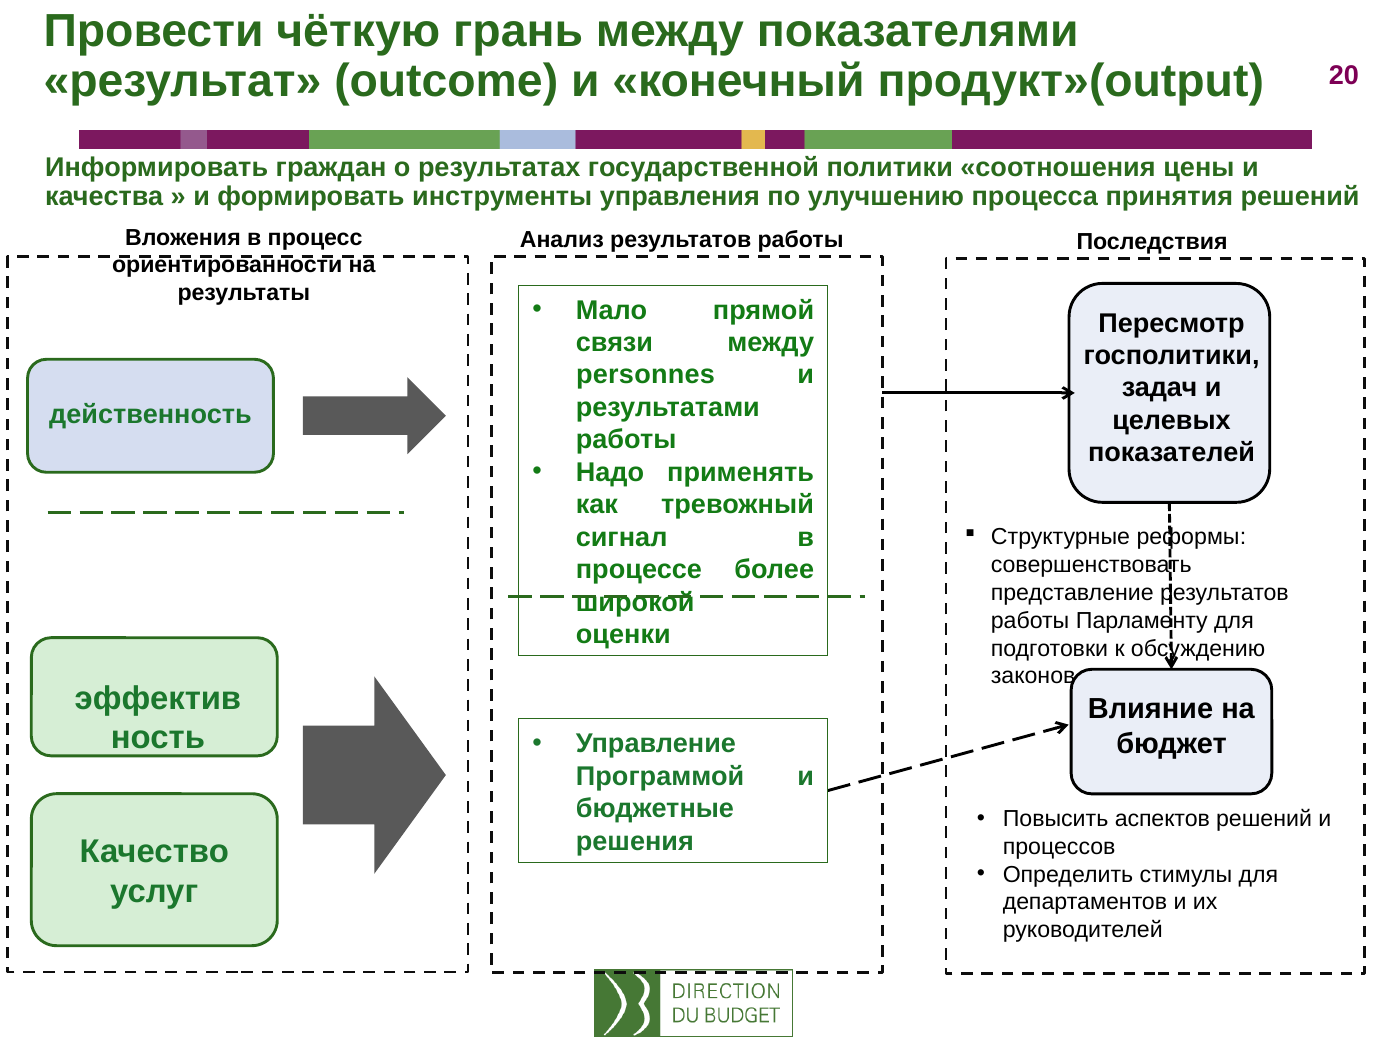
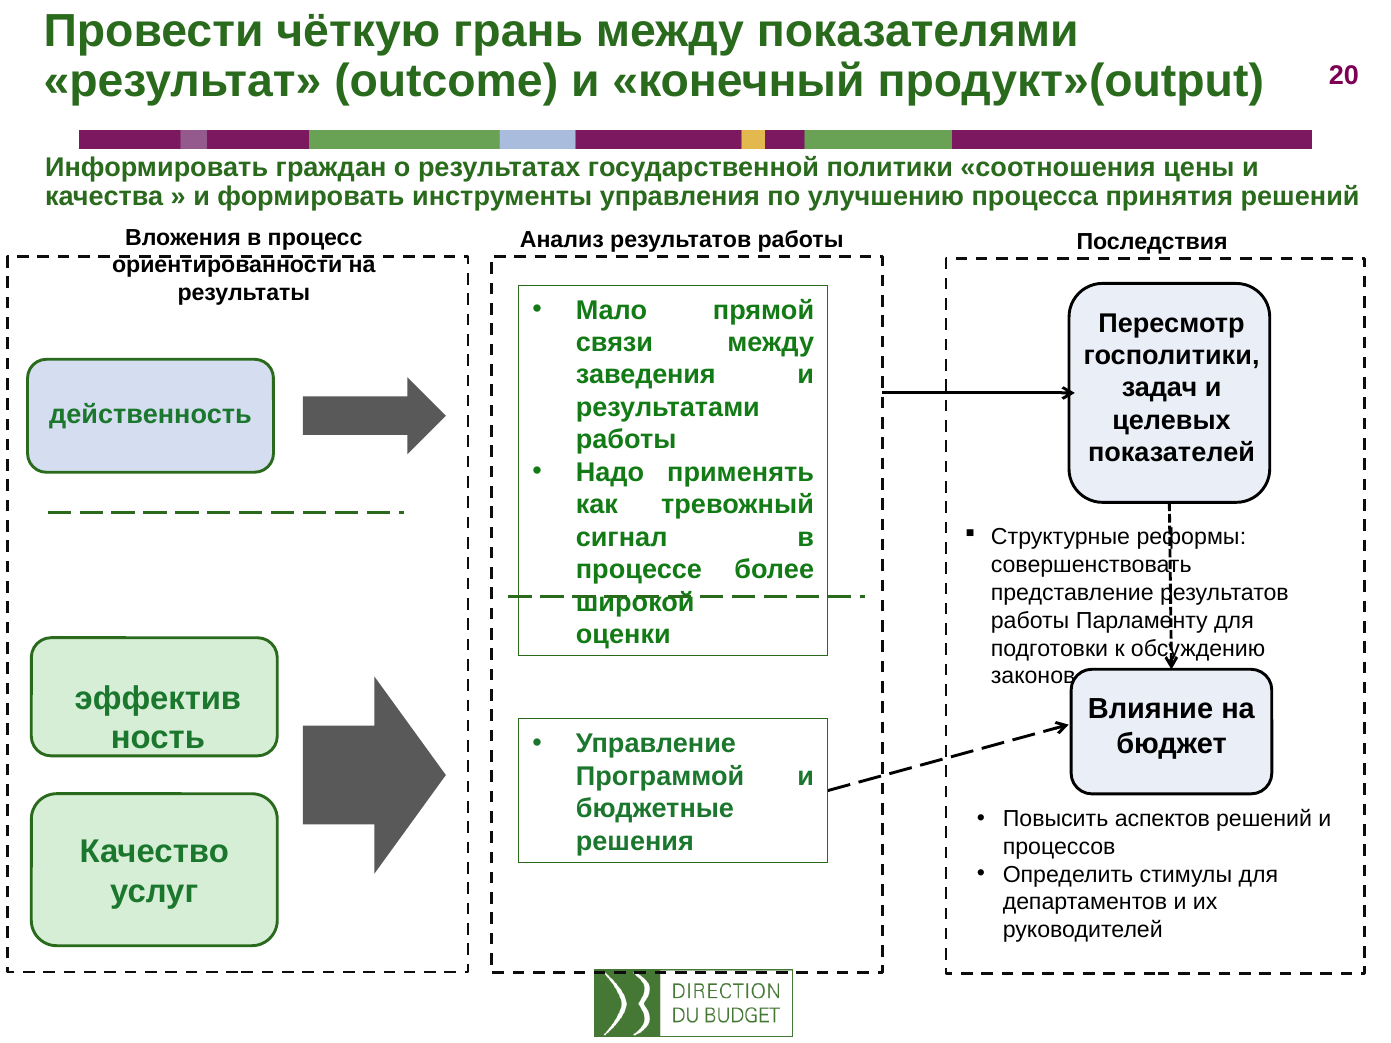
personnes: personnes -> заведения (646, 375)
